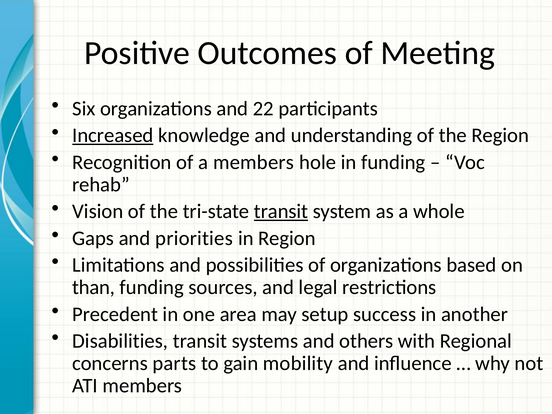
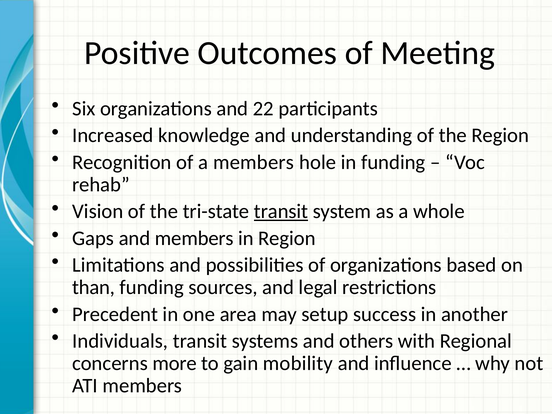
Increased underline: present -> none (113, 135)
and priorities: priorities -> members (194, 238)
Disabilities: Disabilities -> Individuals (120, 341)
parts: parts -> more (175, 363)
